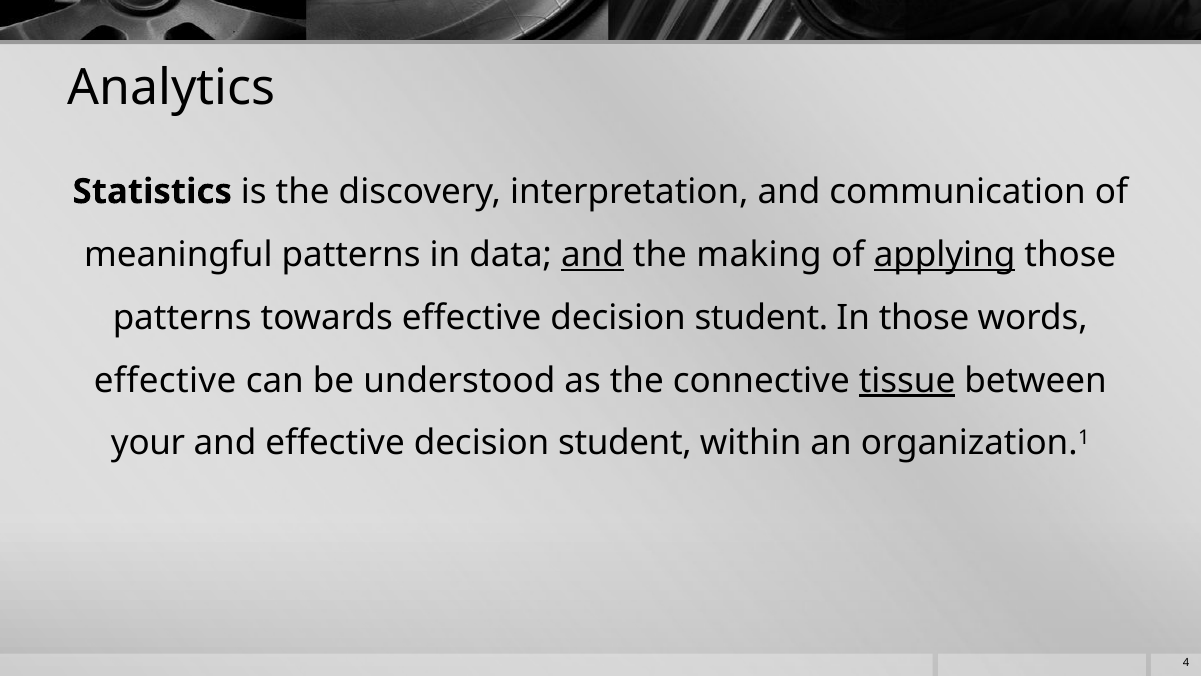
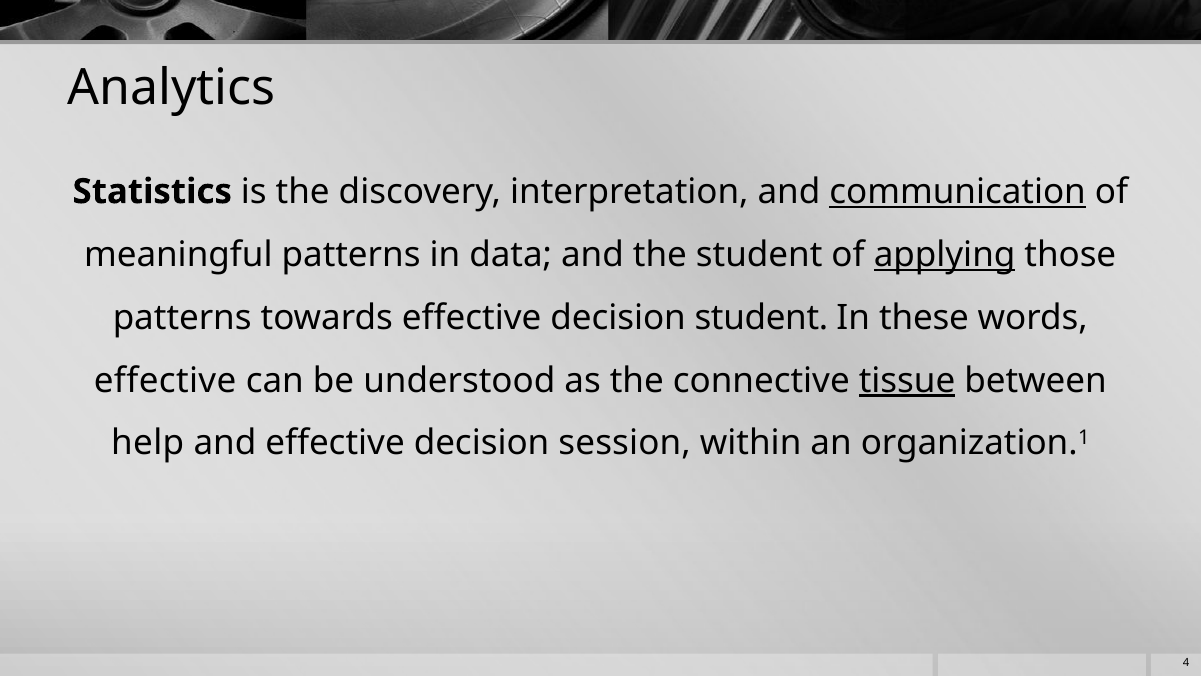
communication underline: none -> present (958, 191)
and underline: present -> none (592, 254)
the making: making -> student (759, 254)
In those: those -> these (924, 317)
your: your -> help (148, 443)
and effective decision student: student -> session (625, 443)
